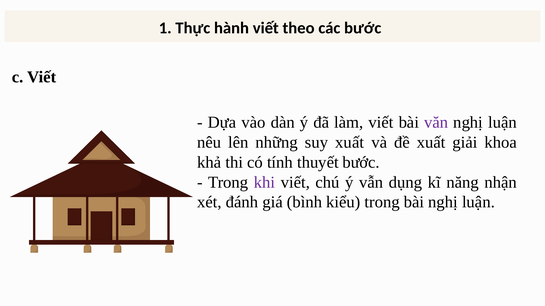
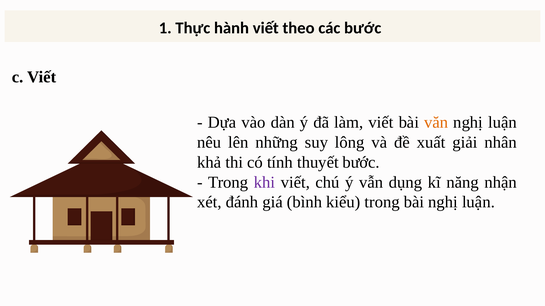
văn colour: purple -> orange (436, 123)
suy xuất: xuất -> lông (350, 143)
khoa: khoa -> nhân (501, 143)
